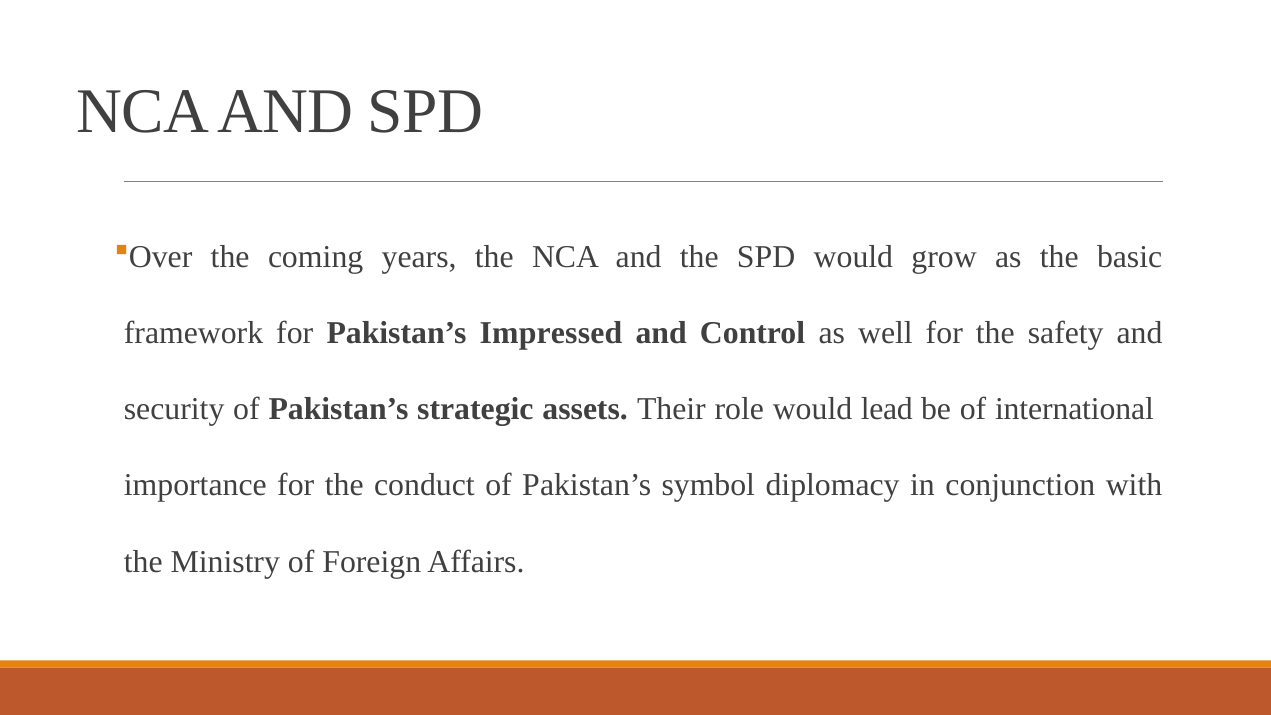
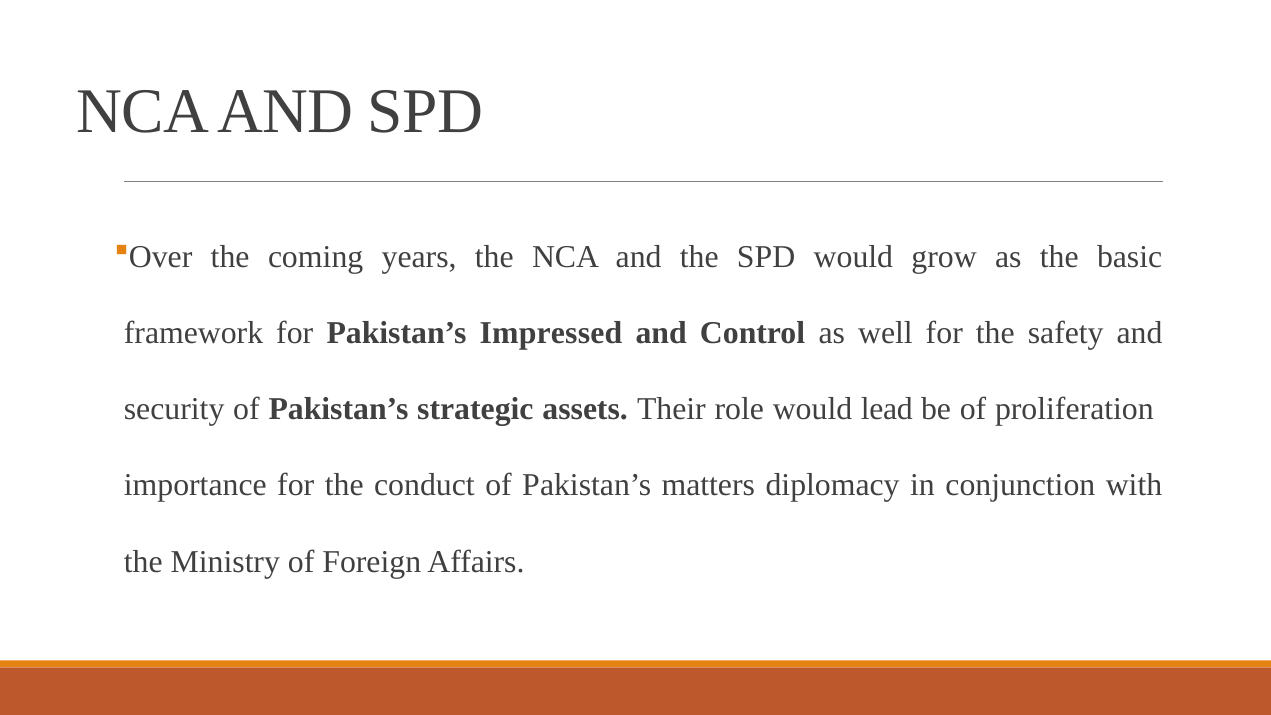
international: international -> proliferation (1074, 409)
symbol: symbol -> matters (708, 485)
